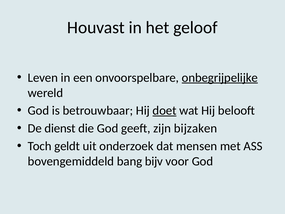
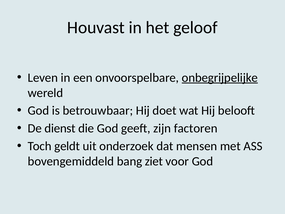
doet underline: present -> none (165, 110)
bijzaken: bijzaken -> factoren (196, 128)
bijv: bijv -> ziet (154, 161)
